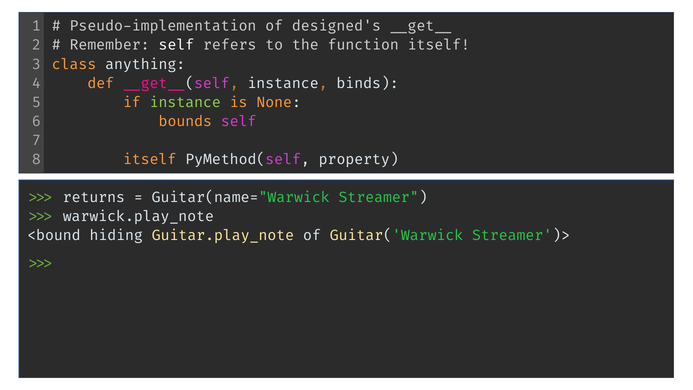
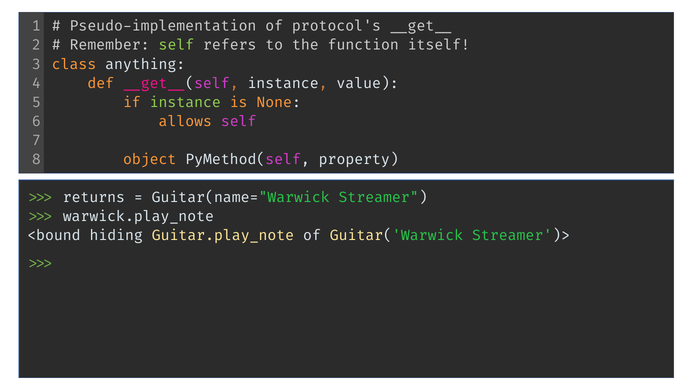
designed's: designed's -> protocol's (336, 26)
self colour: white -> light green (176, 45)
binds: binds -> value (368, 83)
bounds: bounds -> allows (185, 121)
itself: itself -> object (150, 160)
